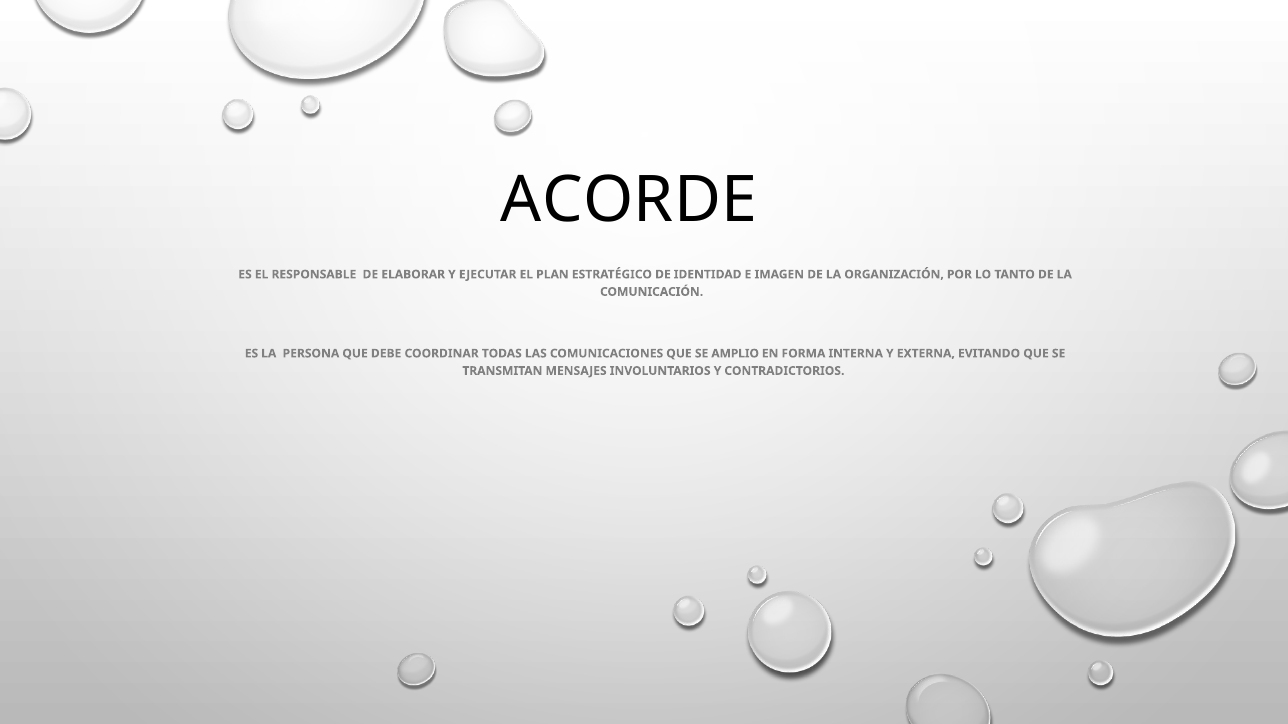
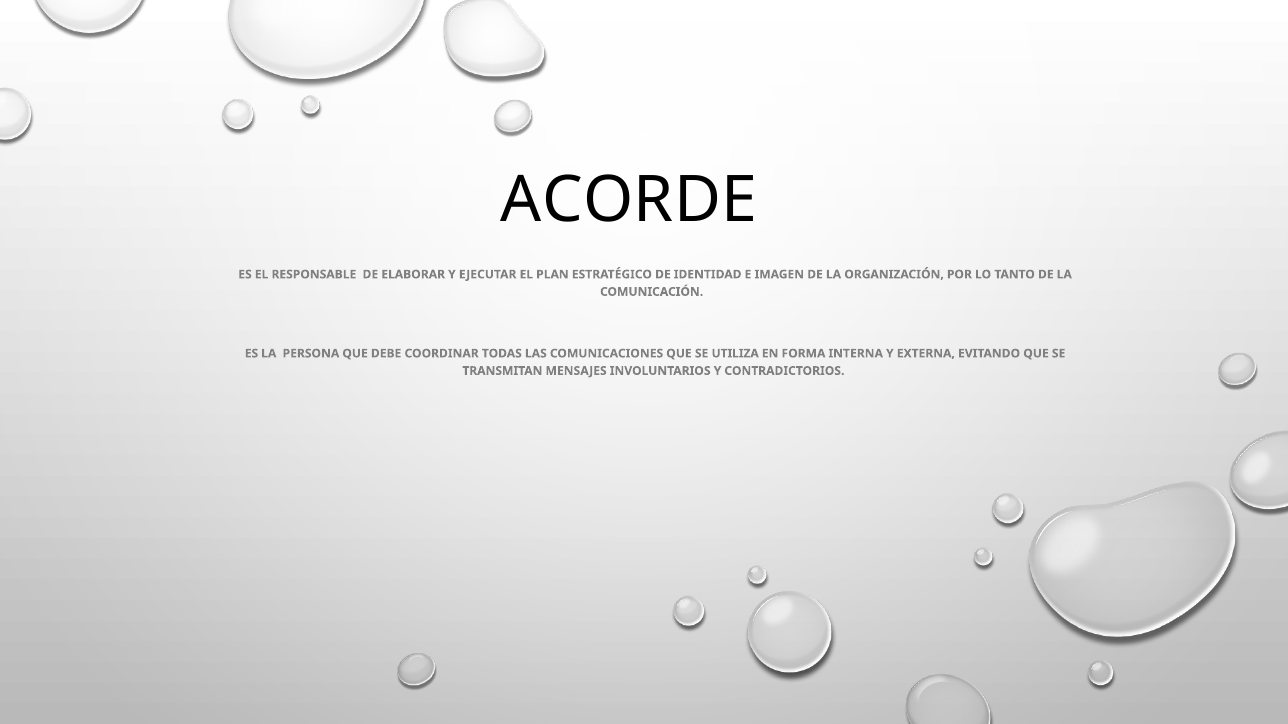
AMPLIO: AMPLIO -> UTILIZA (735, 354)
